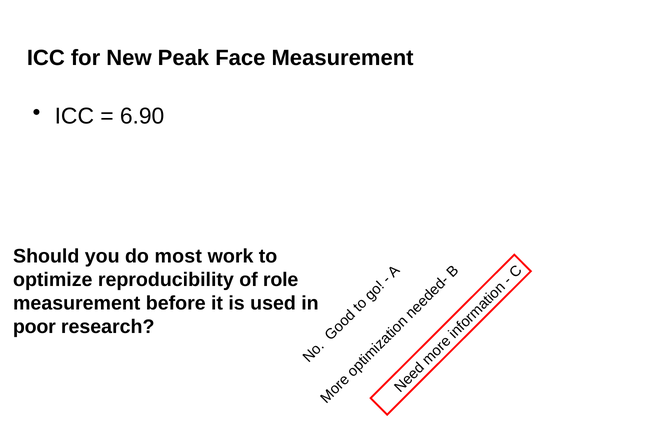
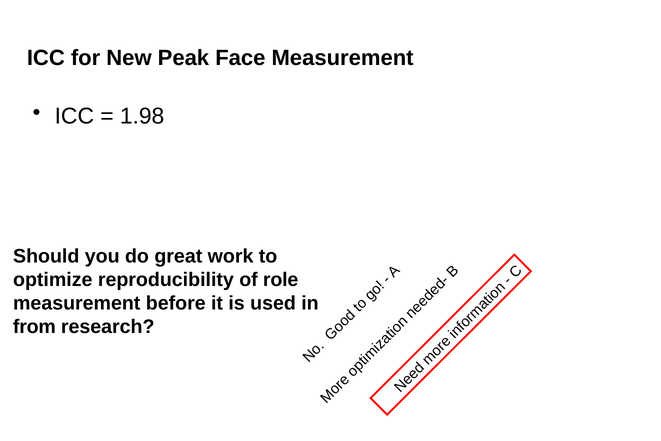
6.90: 6.90 -> 1.98 (142, 116)
most: most -> great (178, 256)
poor: poor -> from (34, 326)
